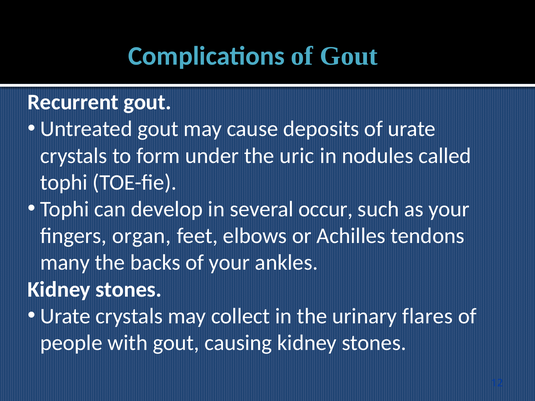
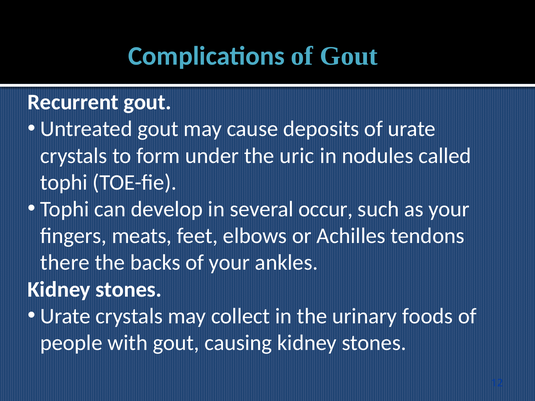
organ: organ -> meats (142, 236)
many: many -> there (65, 263)
flares: flares -> foods (428, 316)
